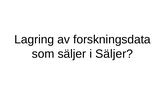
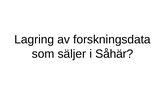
i Säljer: Säljer -> Såhär (114, 54)
